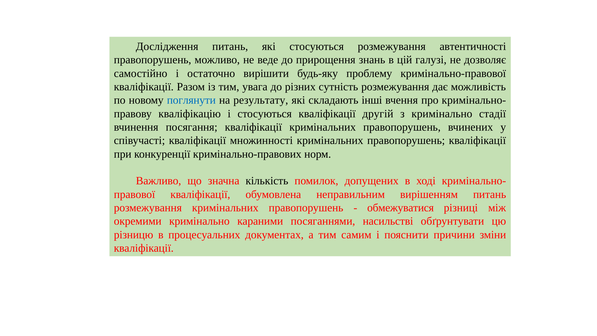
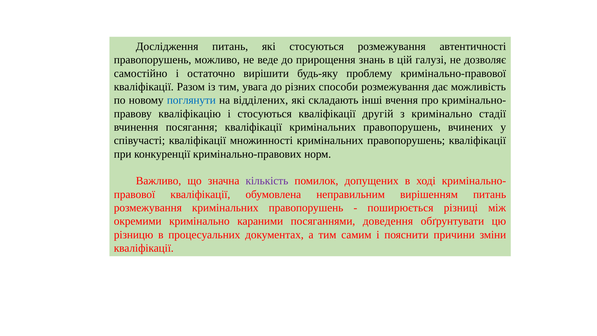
сутність: сутність -> способи (338, 87)
результату: результату -> відділених (261, 100)
кількість colour: black -> purple (267, 181)
обмежуватися: обмежуватися -> поширюється (400, 208)
насильстві: насильстві -> доведення (388, 221)
